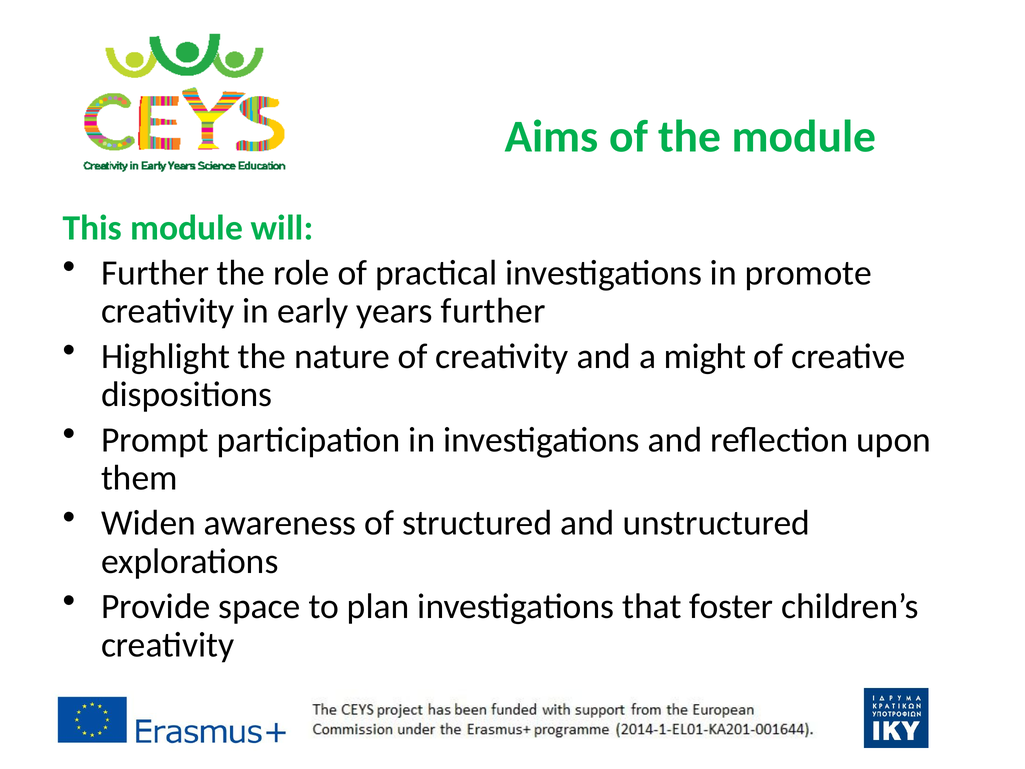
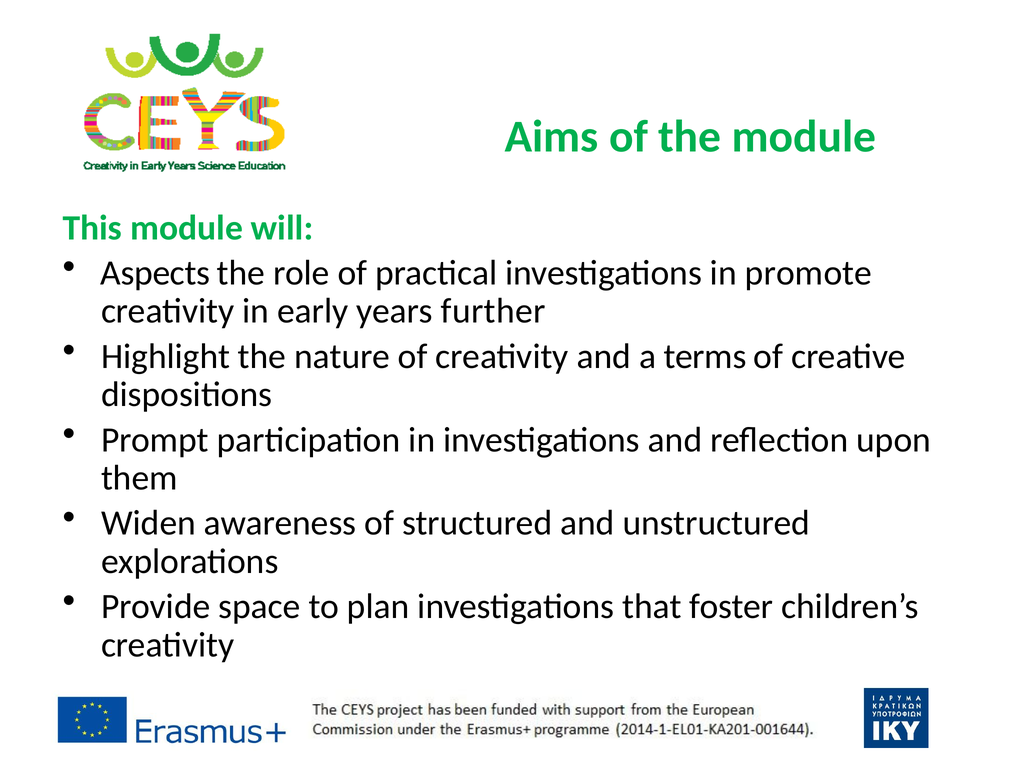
Further: Further -> Aspects (155, 273)
might: might -> terms (705, 356)
